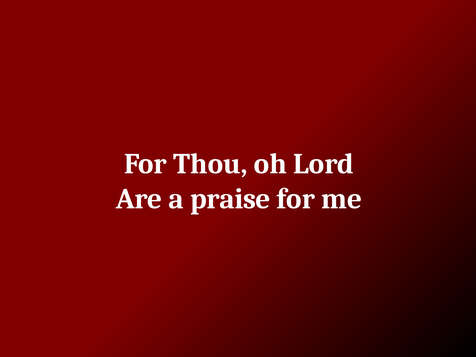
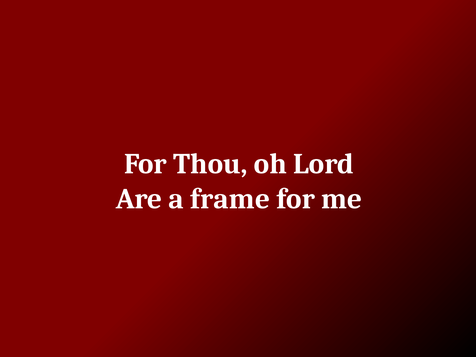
praise: praise -> frame (230, 199)
